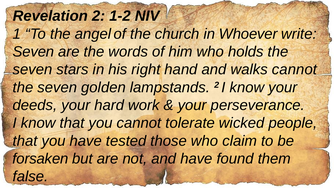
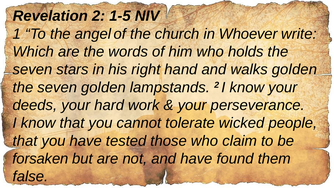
1-2: 1-2 -> 1-5 (120, 16)
Seven: Seven -> Which (33, 52)
walks cannot: cannot -> golden (294, 70)
